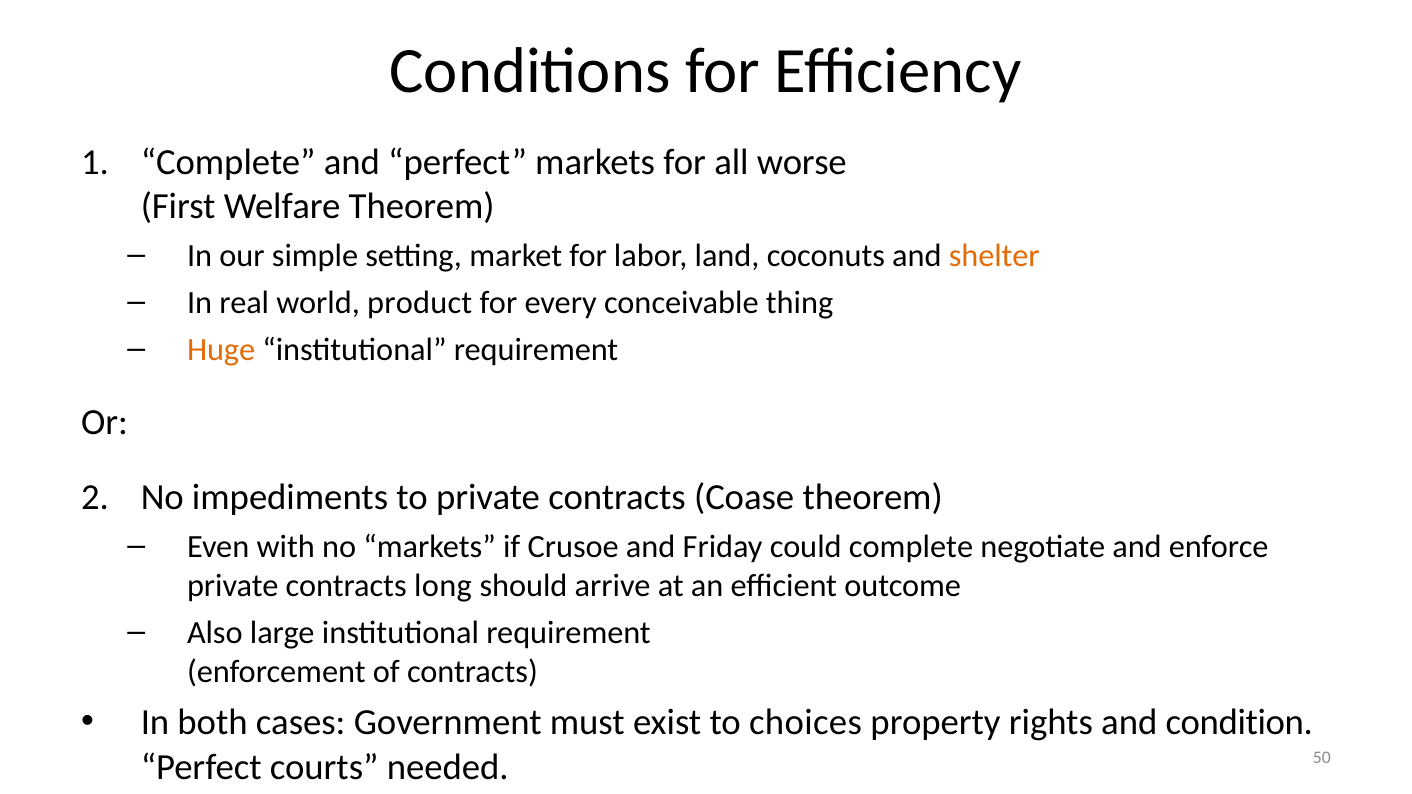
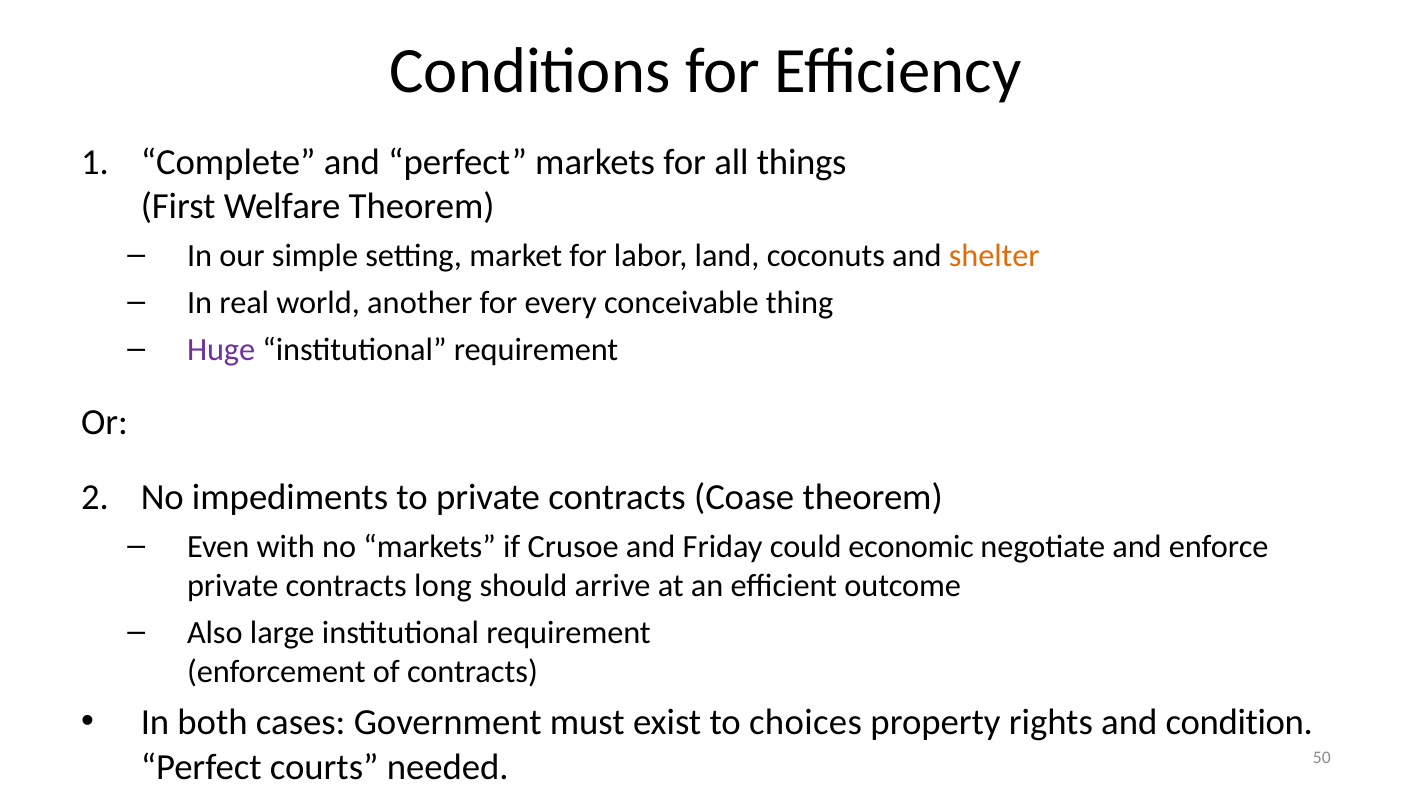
worse: worse -> things (802, 162)
product: product -> another (420, 303)
Huge colour: orange -> purple (221, 350)
could complete: complete -> economic (911, 547)
